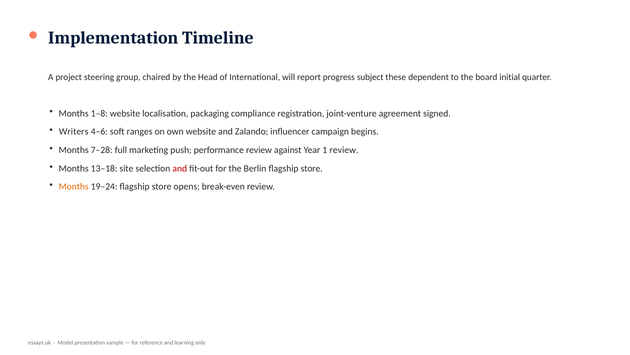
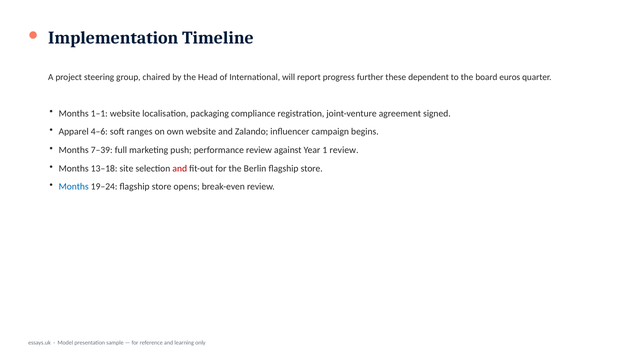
subject: subject -> further (370, 77)
initial: initial -> euros (510, 77)
1–8: 1–8 -> 1–1 (99, 113)
Writers: Writers -> Apparel (74, 131)
7–28: 7–28 -> 7–39 (102, 150)
Months colour: orange -> blue (74, 186)
